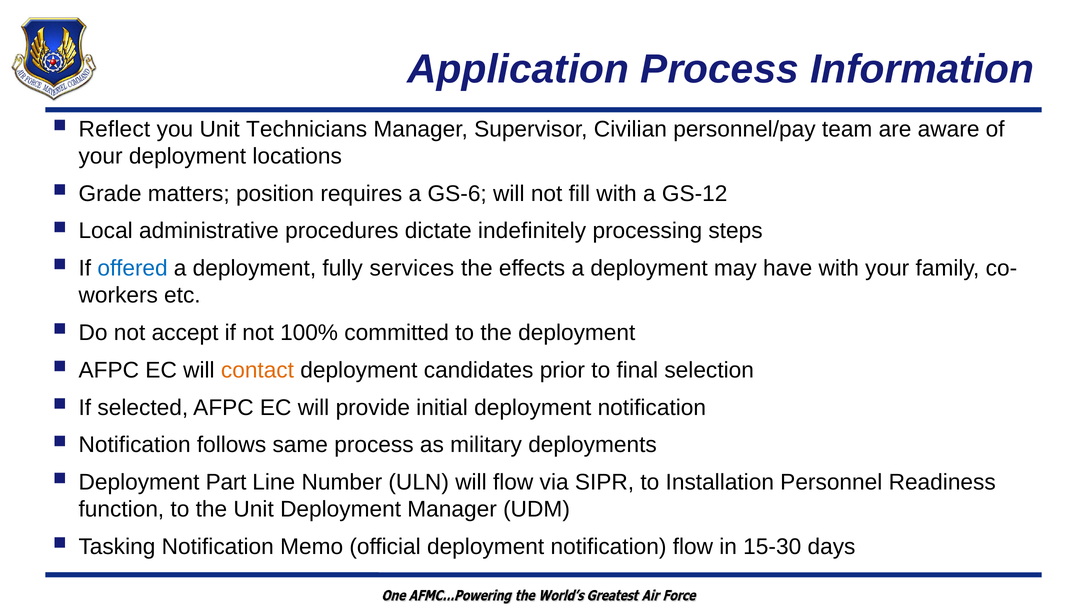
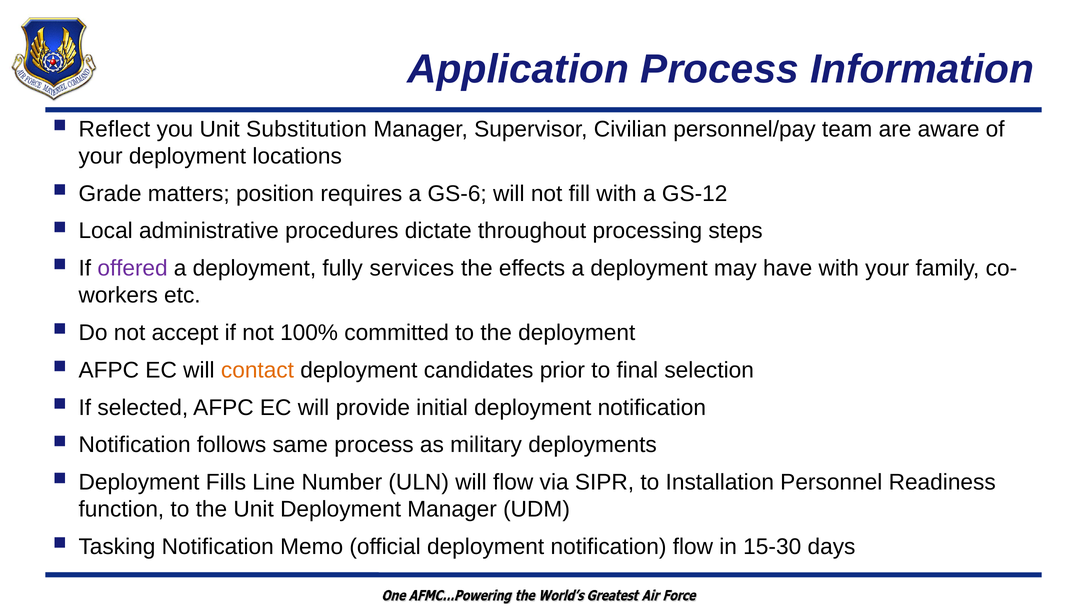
Technicians: Technicians -> Substitution (306, 129)
indefinitely: indefinitely -> throughout (532, 231)
offered colour: blue -> purple (133, 268)
Part: Part -> Fills (226, 483)
